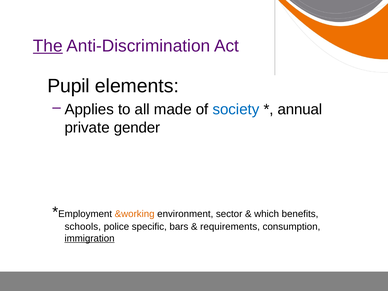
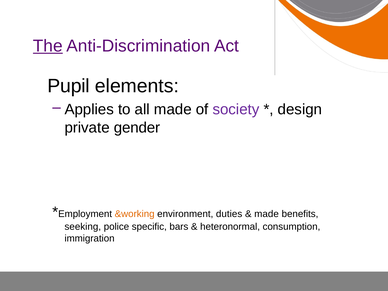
society colour: blue -> purple (236, 109)
annual: annual -> design (300, 109)
sector: sector -> duties (229, 214)
which: which -> made (267, 214)
schools: schools -> seeking (83, 227)
requirements: requirements -> heteronormal (230, 227)
immigration underline: present -> none (90, 238)
